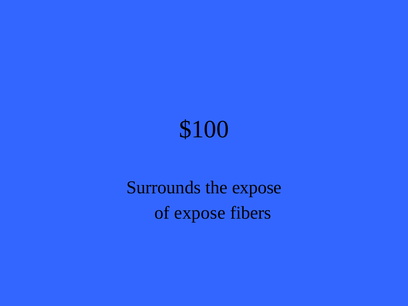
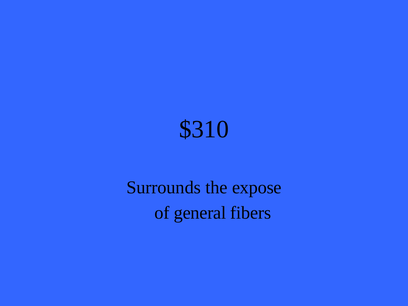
$100: $100 -> $310 (204, 129)
of expose: expose -> general (200, 213)
